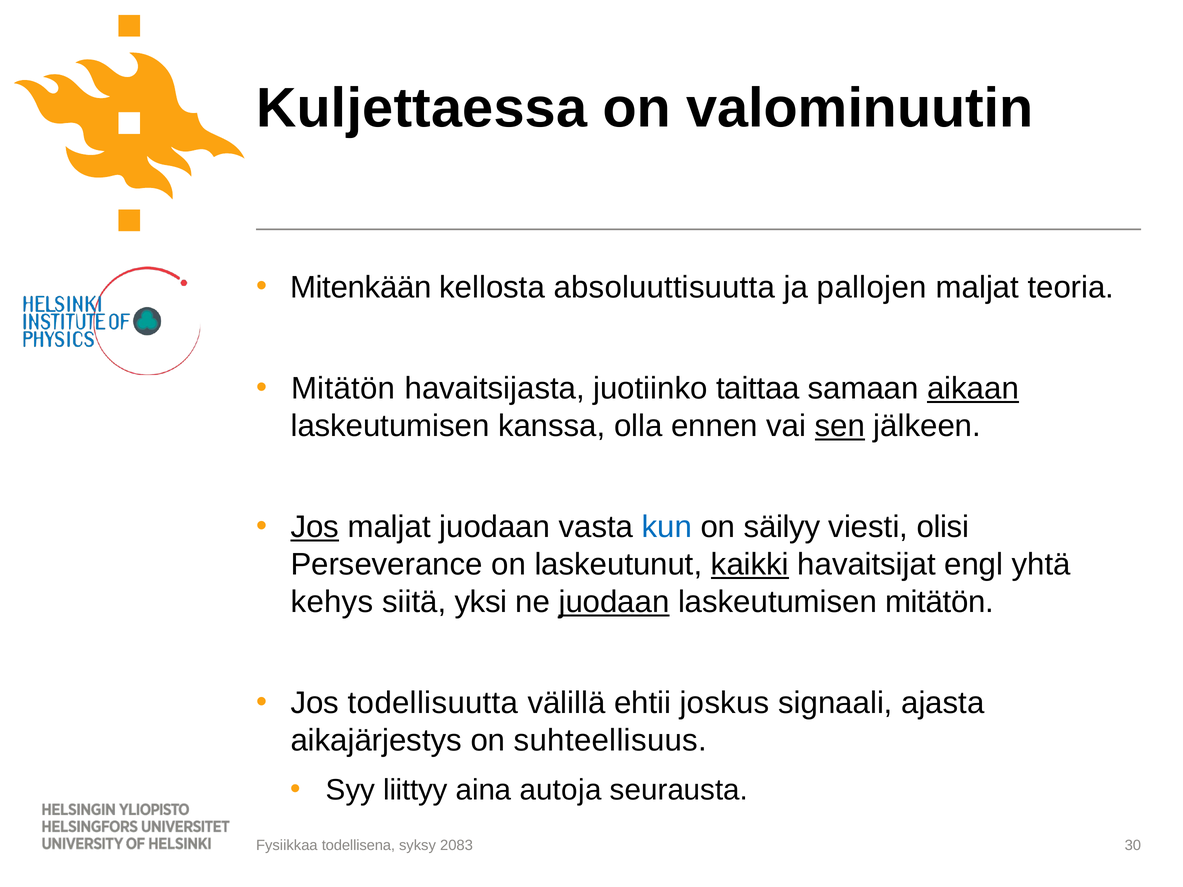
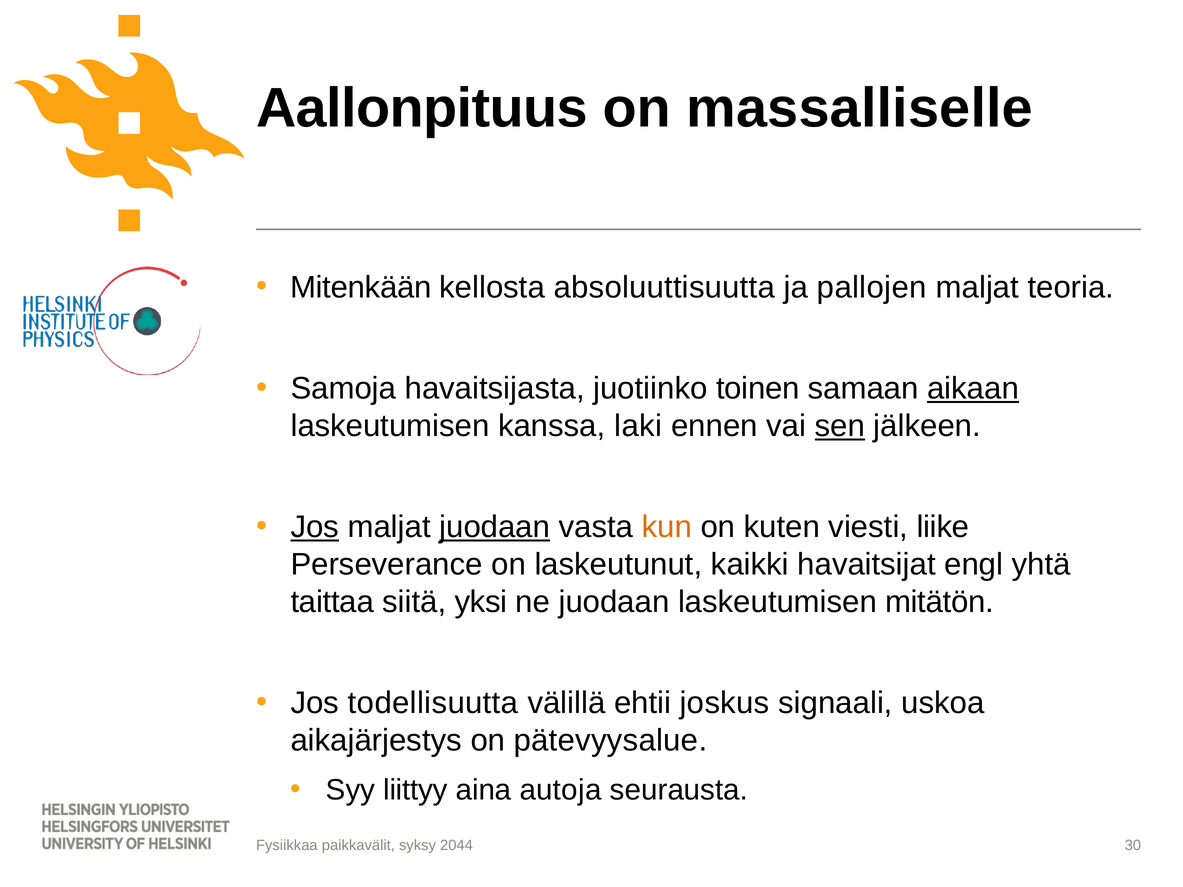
Kuljettaessa: Kuljettaessa -> Aallonpituus (422, 108)
valominuutin: valominuutin -> massalliselle (860, 108)
Mitätön: Mitätön -> Samoja (343, 389)
taittaa: taittaa -> toinen (758, 389)
olla: olla -> laki (638, 426)
juodaan underline: none -> present (495, 527)
kun colour: blue -> orange (667, 527)
säilyy: säilyy -> kuten (782, 527)
olisi: olisi -> liike (943, 527)
kaikki underline: present -> none (750, 565)
kehys: kehys -> taittaa (332, 602)
juodaan underline: present -> none (614, 602)
ajasta: ajasta -> uskoa (943, 703)
suhteellisuus: suhteellisuus -> pätevyysalue (610, 741)
todellisena: todellisena -> paikkavälit (358, 846)
2083: 2083 -> 2044 (456, 846)
